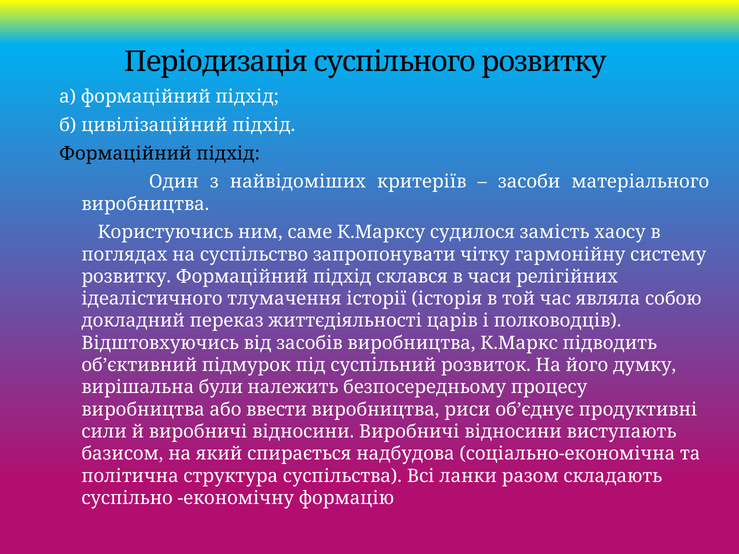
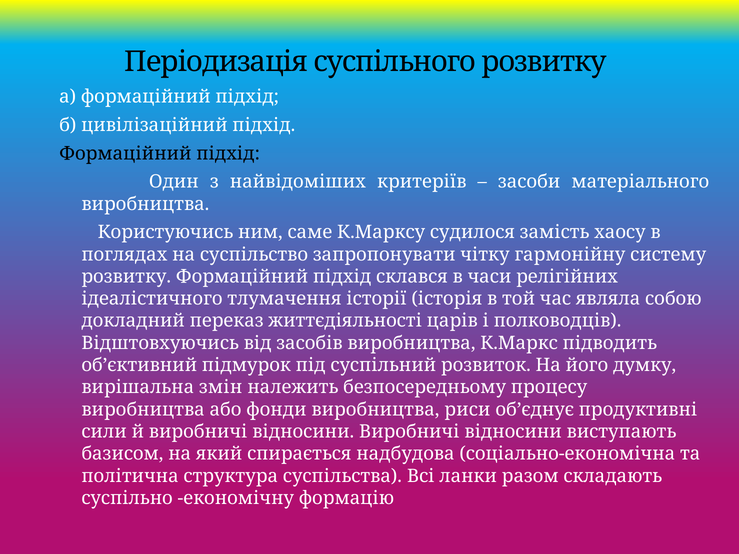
були: були -> змін (221, 388)
ввести: ввести -> фонди (276, 410)
